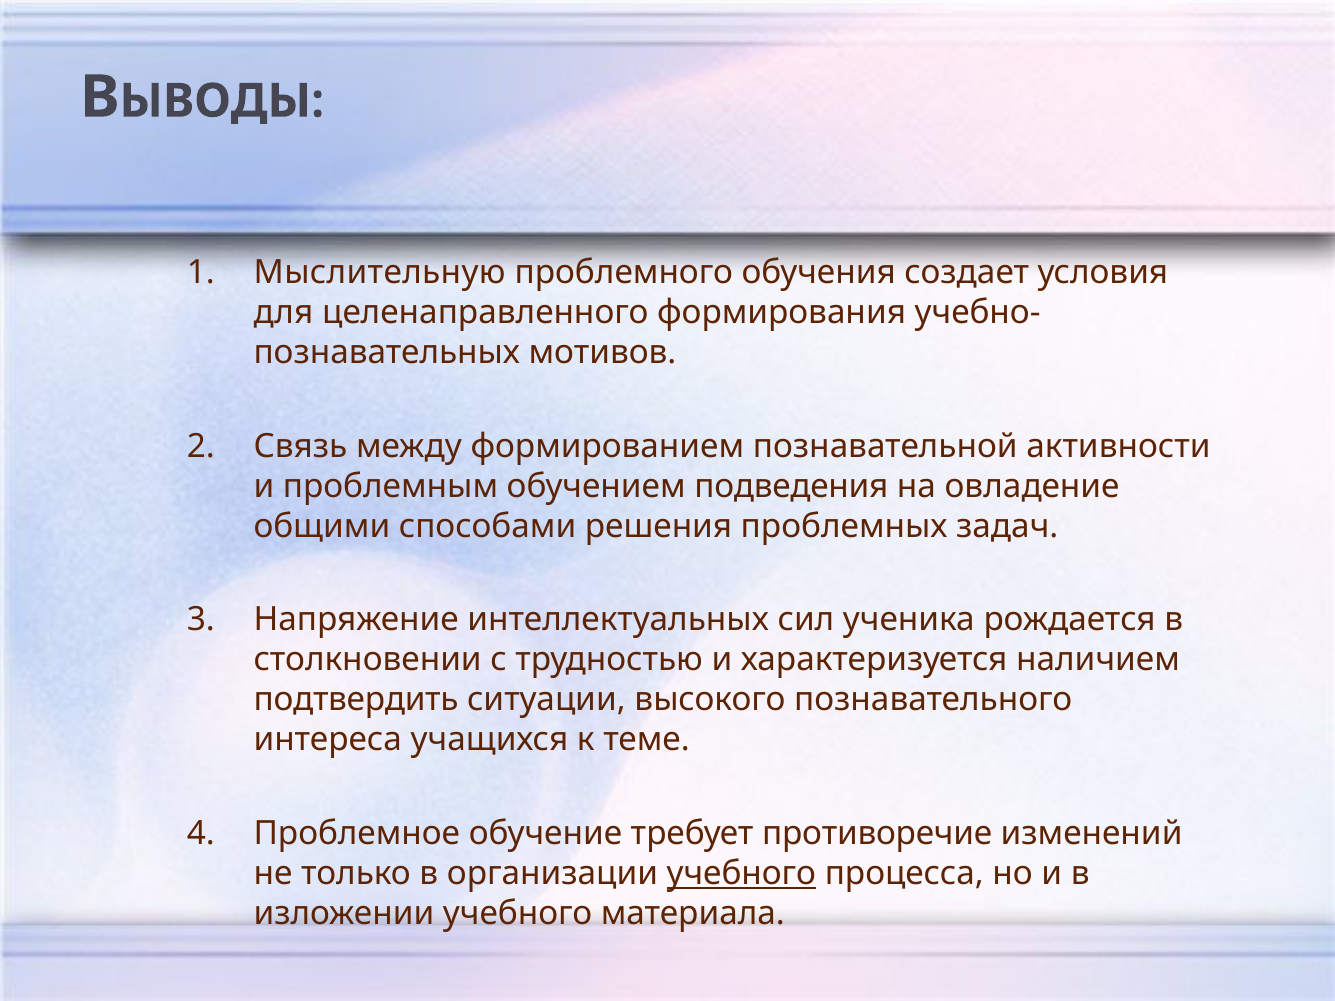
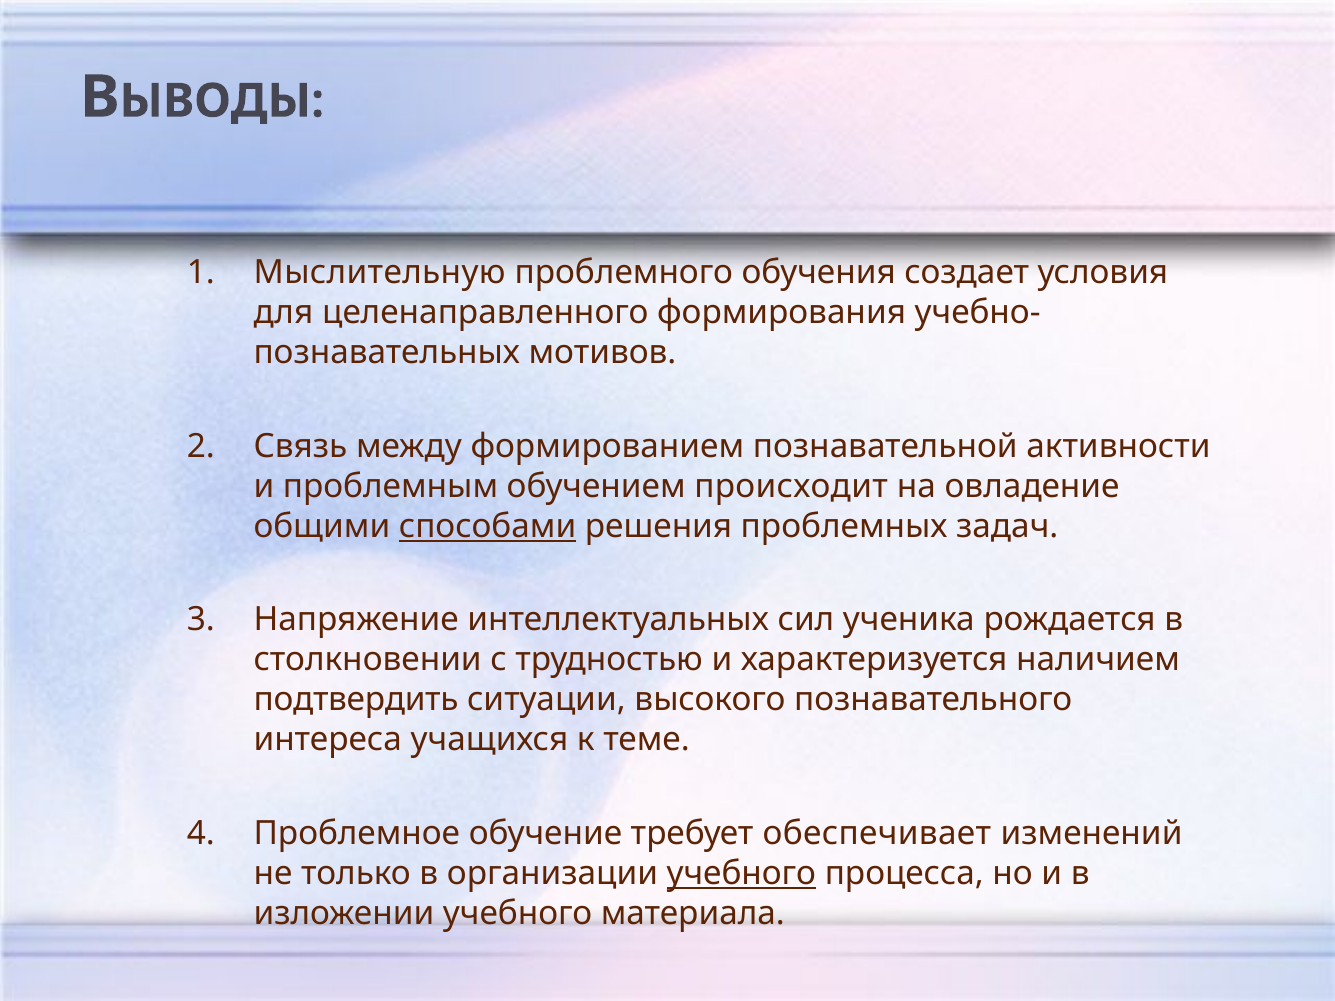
подведения: подведения -> происходит (791, 487)
способами underline: none -> present (488, 527)
противоречие: противоречие -> обеспечивает (877, 834)
